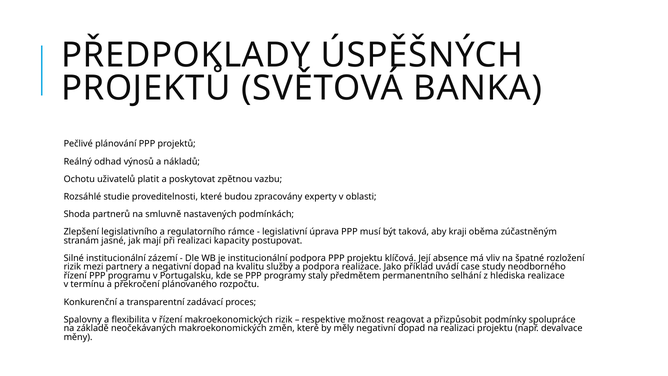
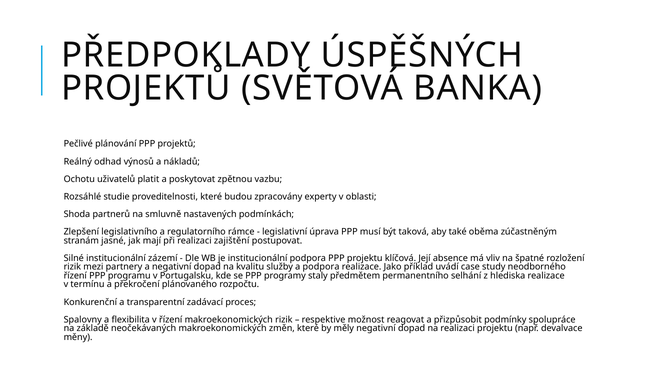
kraji: kraji -> také (458, 232)
kapacity: kapacity -> zajištění (232, 240)
